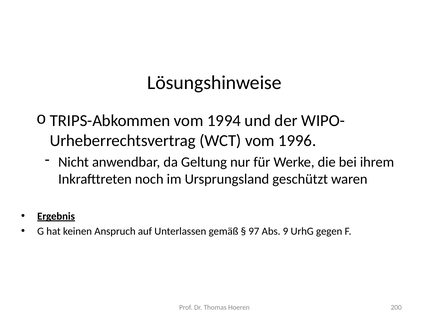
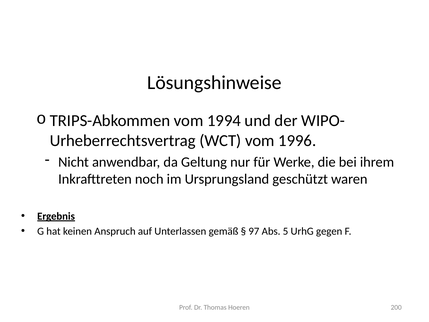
9: 9 -> 5 (286, 231)
